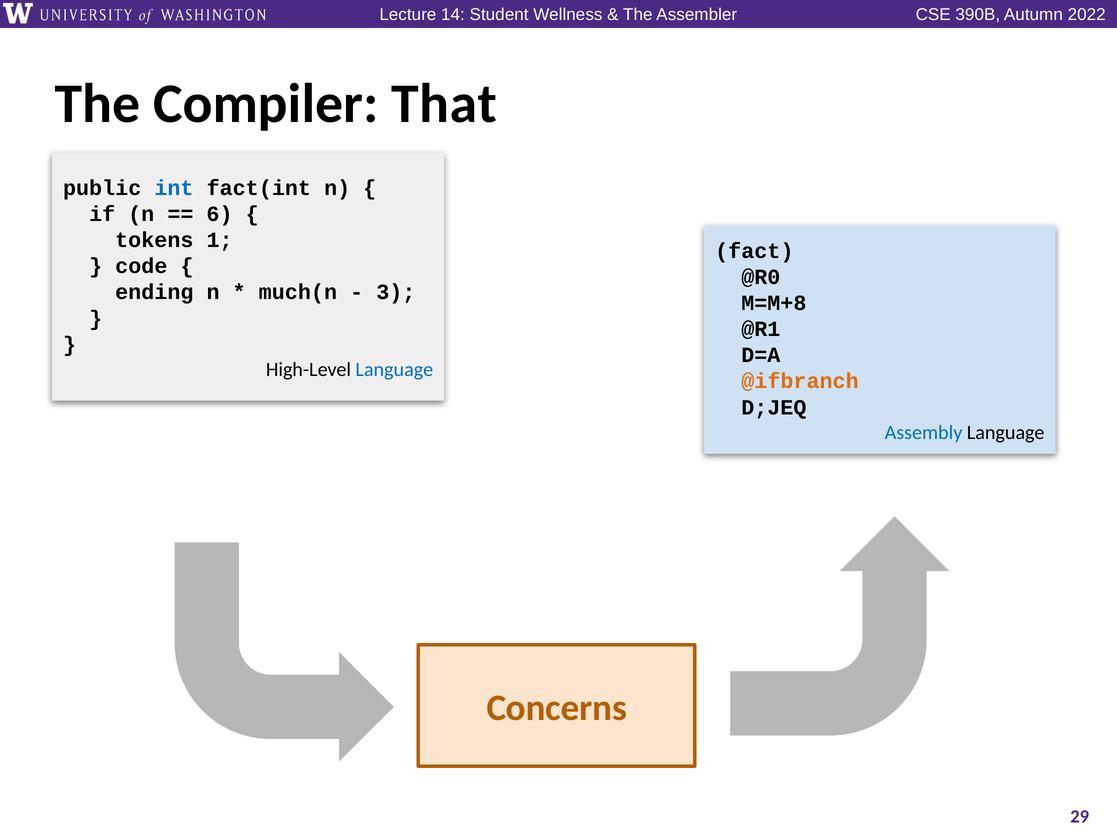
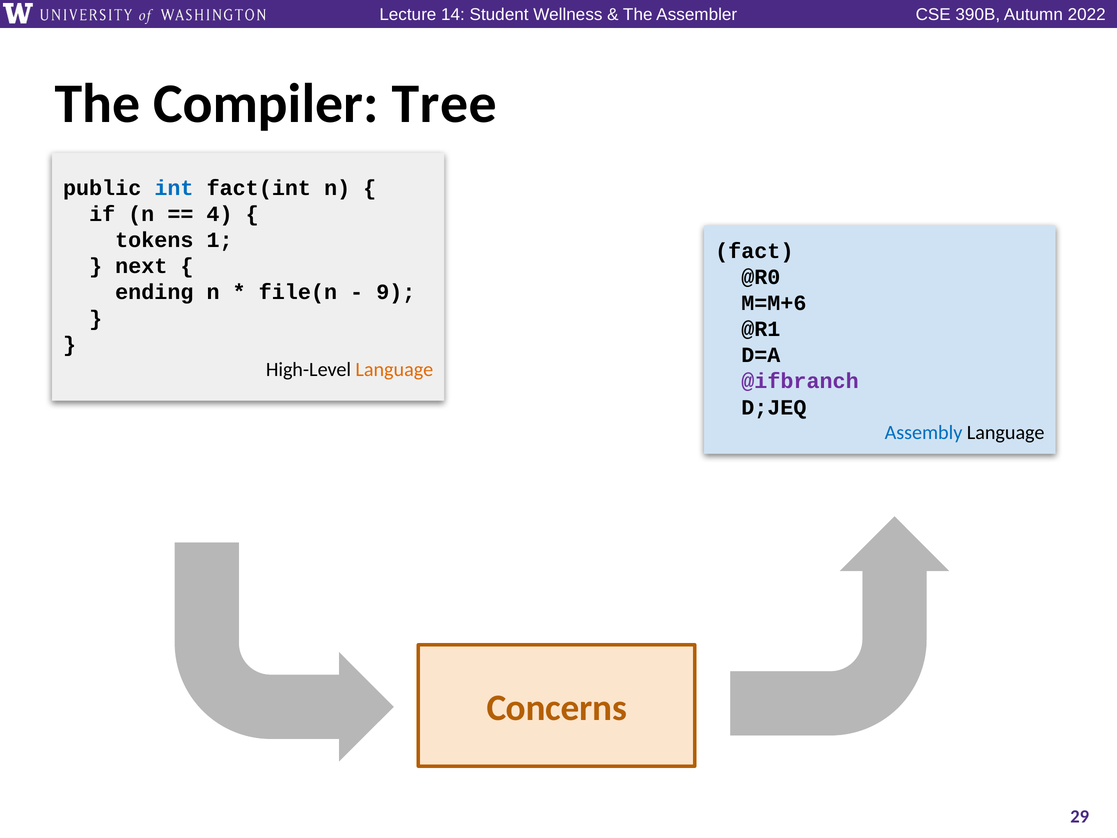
That: That -> Tree (444, 104)
6: 6 -> 4 (220, 214)
code: code -> next (141, 266)
much(n: much(n -> file(n (298, 292)
3: 3 -> 9 (396, 292)
M=M+8: M=M+8 -> M=M+6 (774, 303)
Language colour: blue -> orange (394, 369)
@ifbranch colour: orange -> purple (800, 381)
